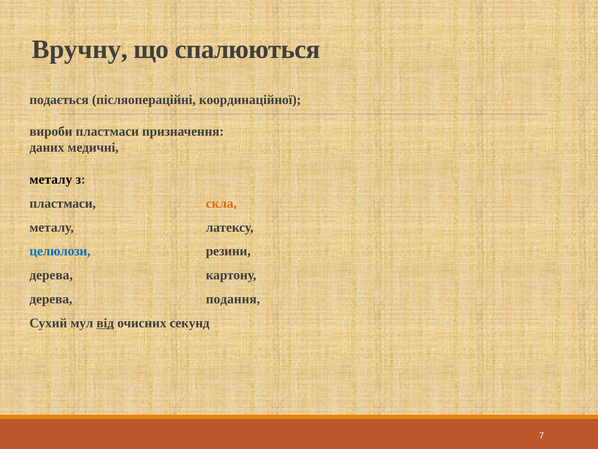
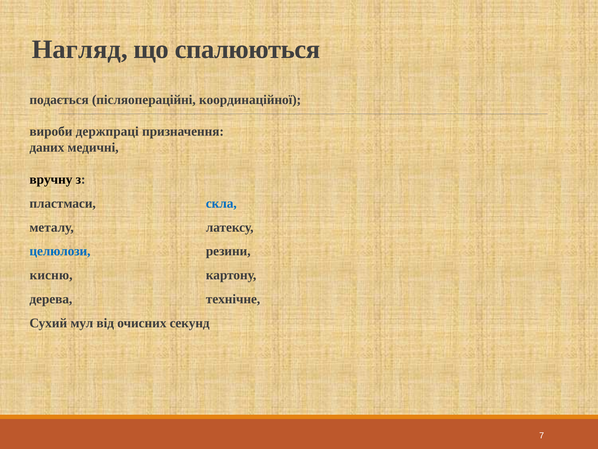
Вручну: Вручну -> Нагляд (80, 49)
вироби пластмаси: пластмаси -> держпраці (107, 131)
металу: металу -> вручну (51, 179)
скла colour: orange -> blue (221, 203)
дерева: дерева -> кисню (51, 275)
подання: подання -> технічне (233, 299)
від underline: present -> none (105, 323)
